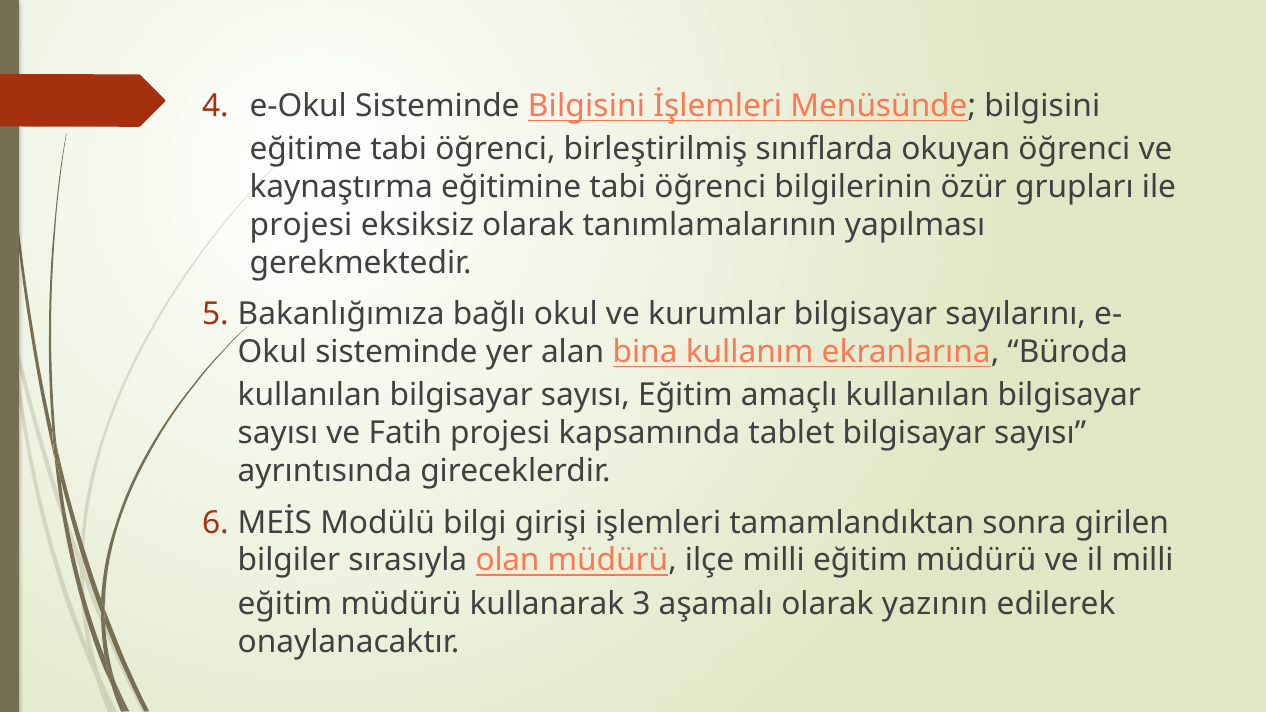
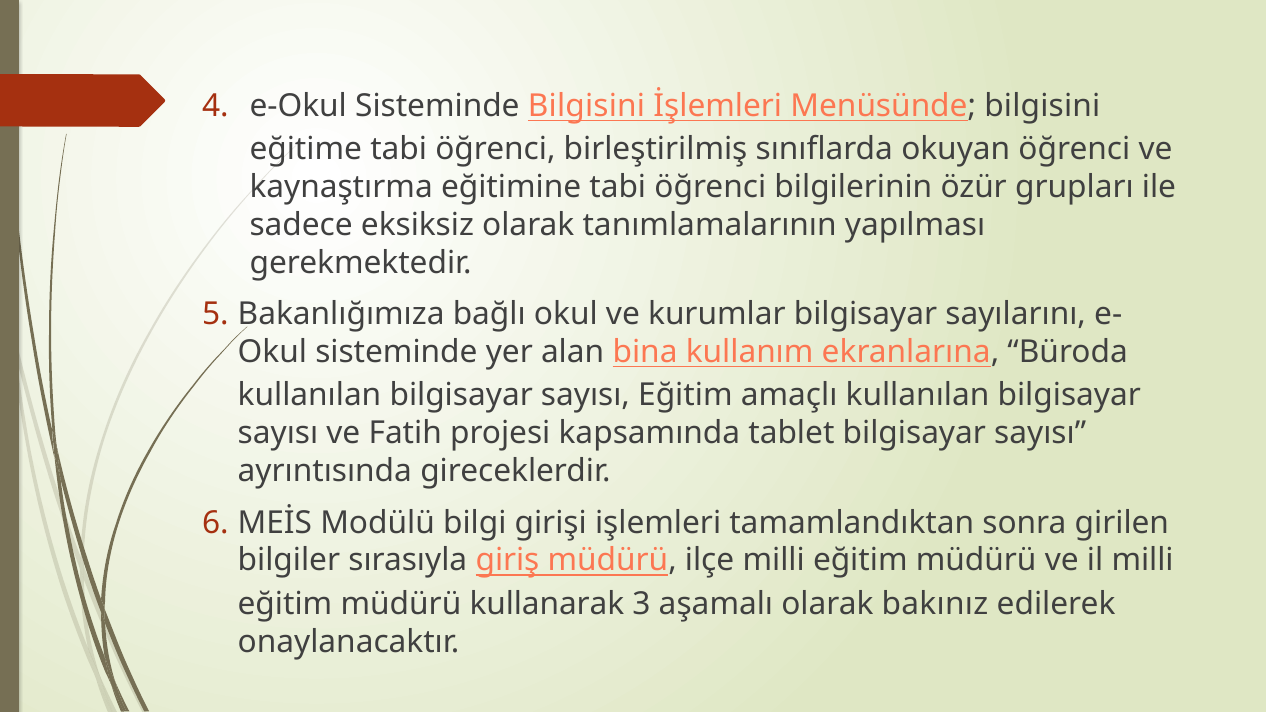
projesi: projesi -> sadece (301, 225)
olan: olan -> giriş (507, 561)
yazının: yazının -> bakınız (935, 604)
